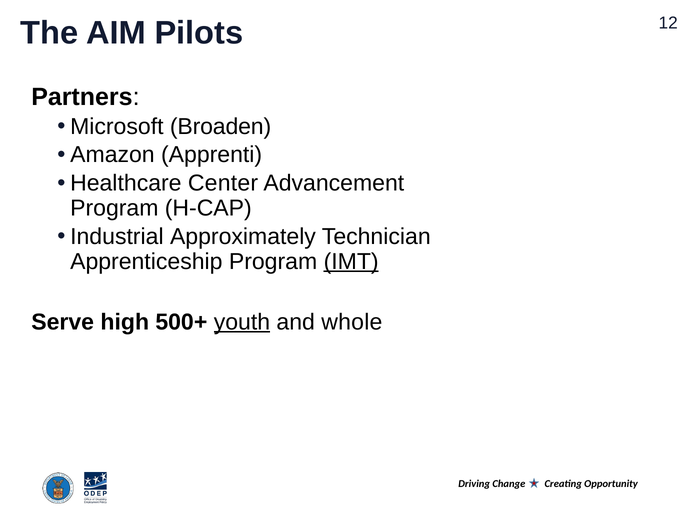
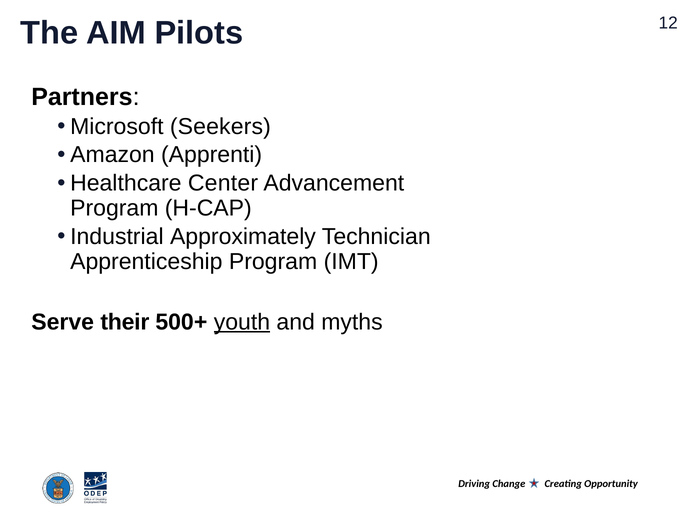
Broaden: Broaden -> Seekers (220, 127)
IMT underline: present -> none (351, 262)
high: high -> their (125, 322)
whole: whole -> myths (352, 322)
